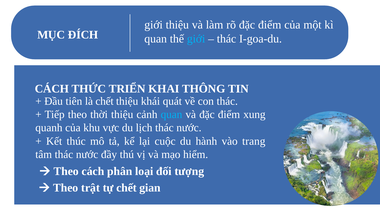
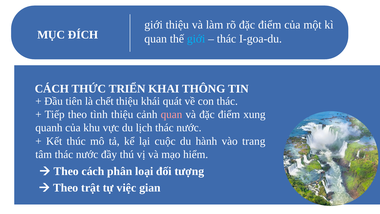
thời: thời -> tình (99, 114)
quan colour: light blue -> pink (171, 114)
tự chết: chết -> việc (126, 187)
